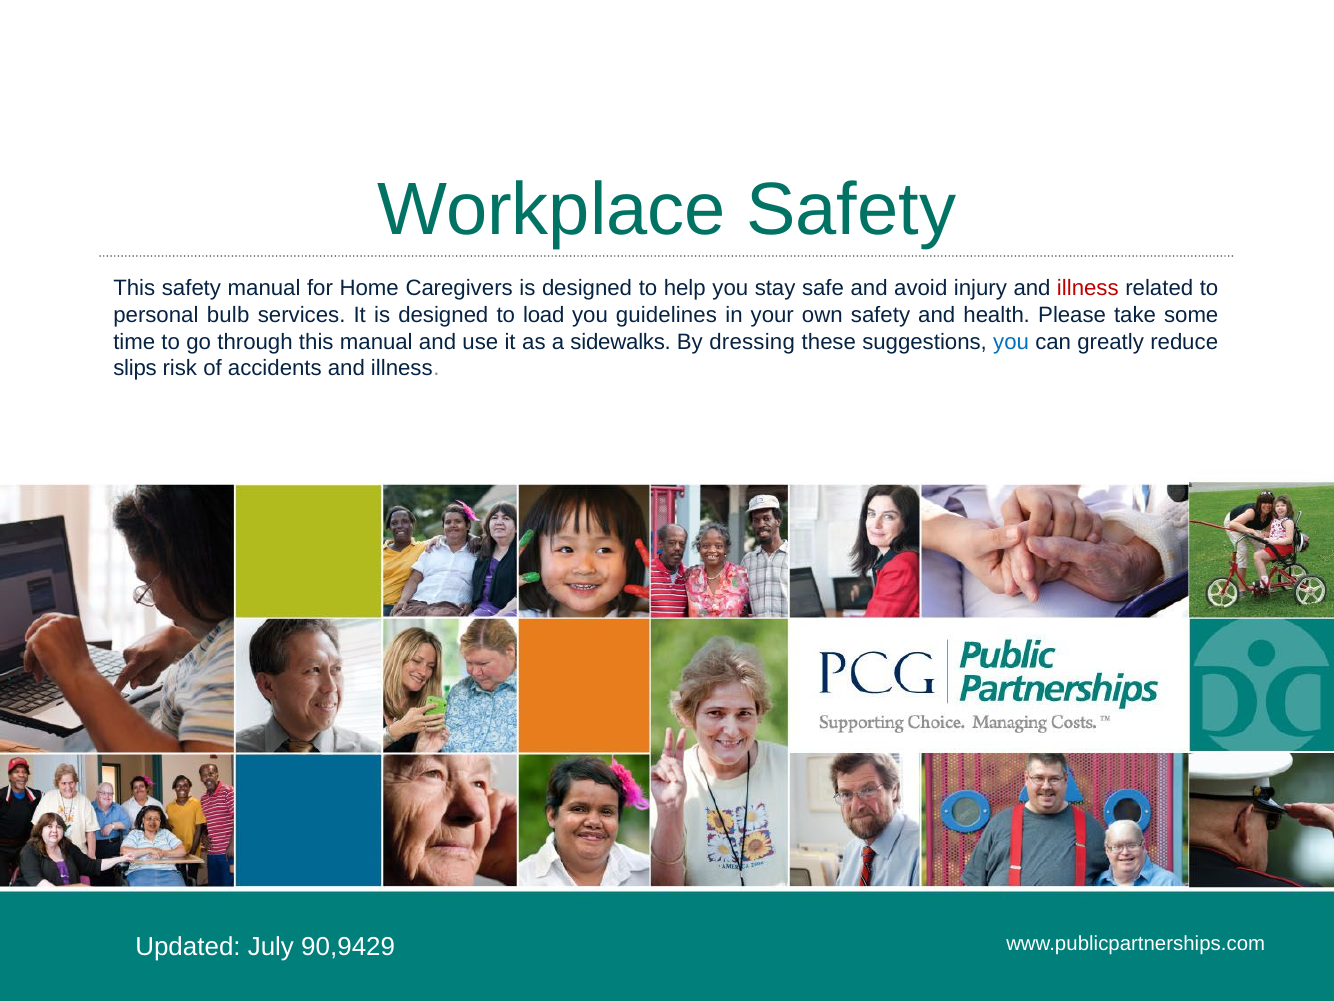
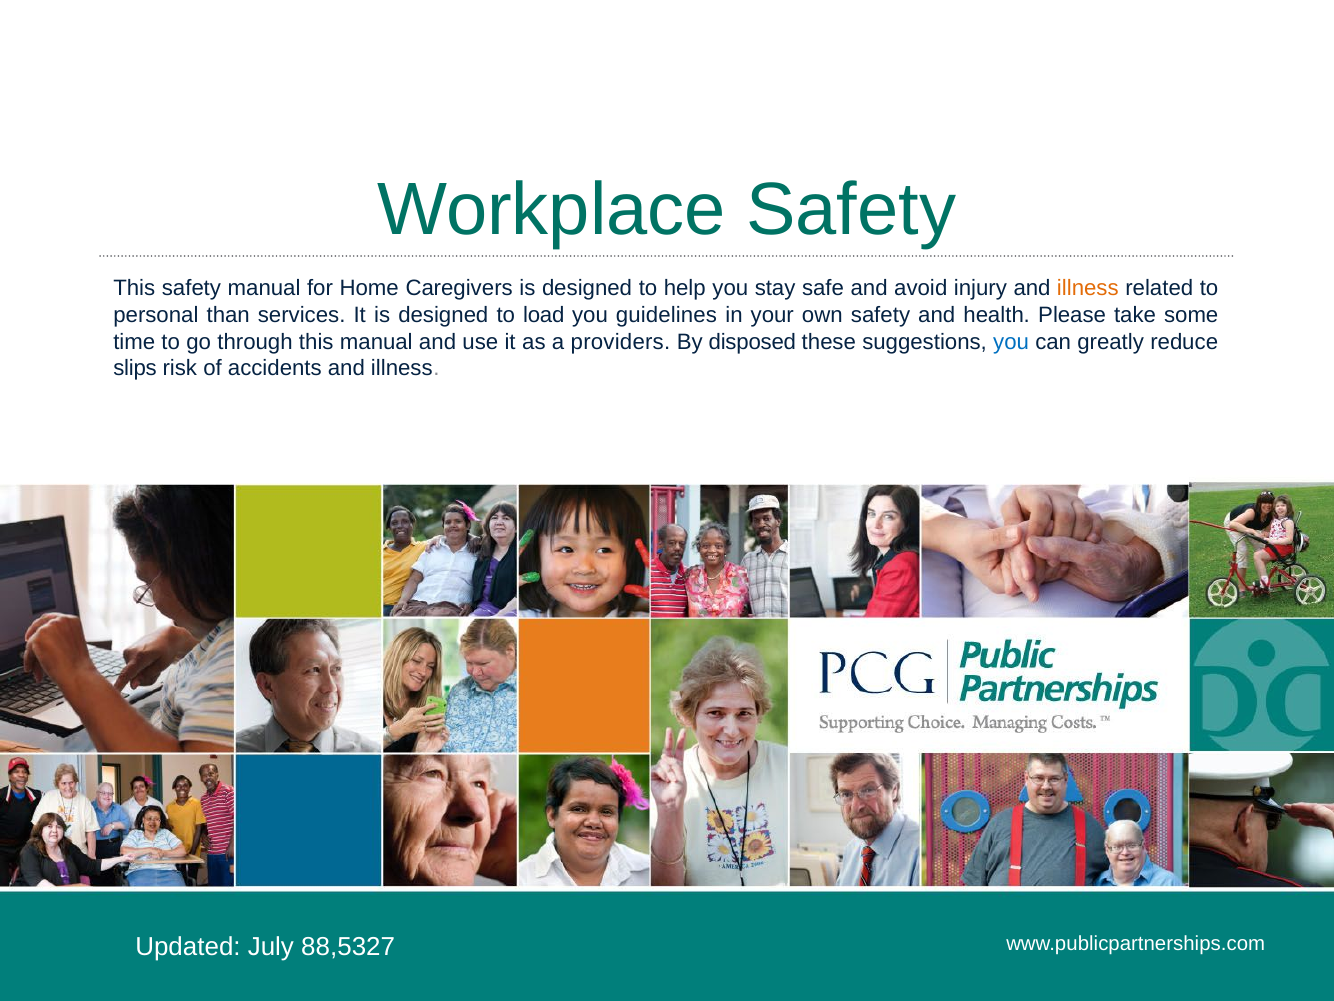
illness colour: red -> orange (1088, 288)
bulb: bulb -> than (228, 315)
sidewalks: sidewalks -> providers (620, 342)
dressing: dressing -> disposed (752, 342)
90,9429: 90,9429 -> 88,5327 (348, 947)
